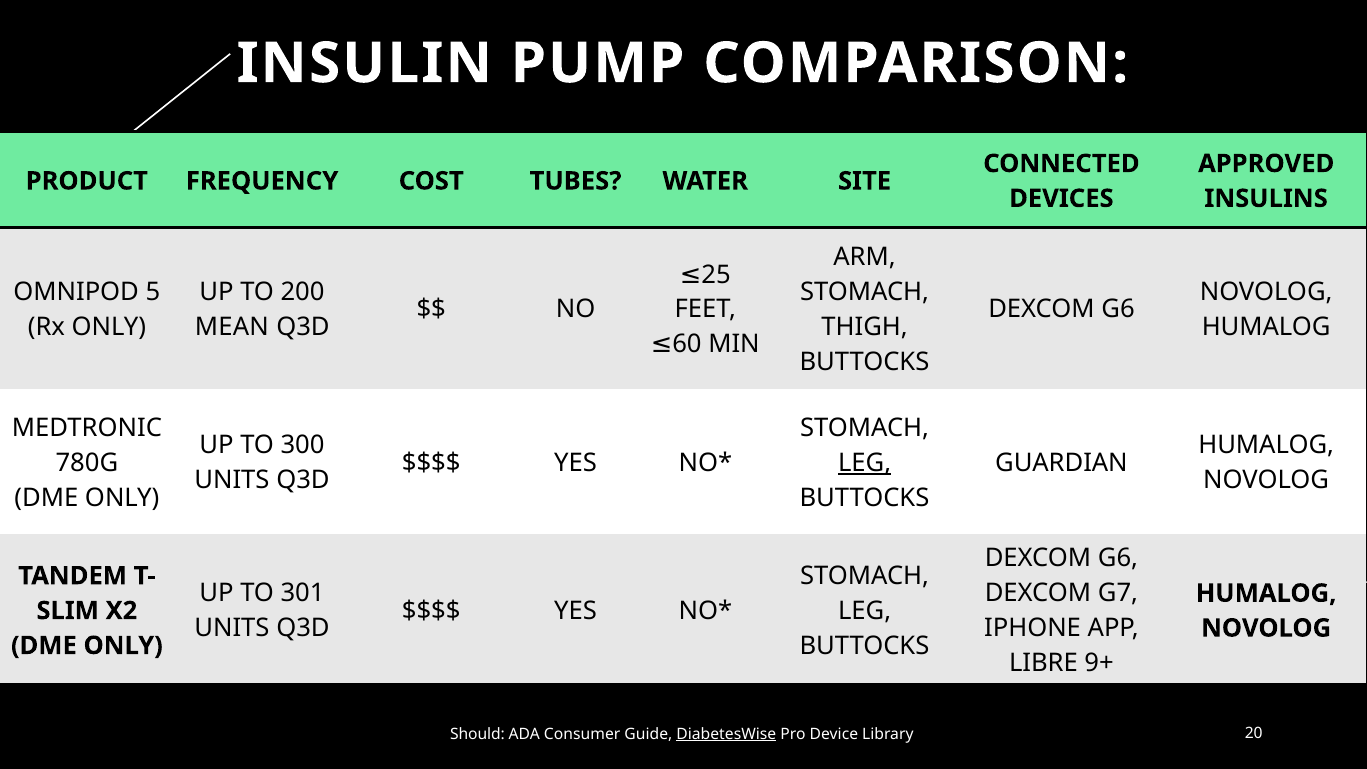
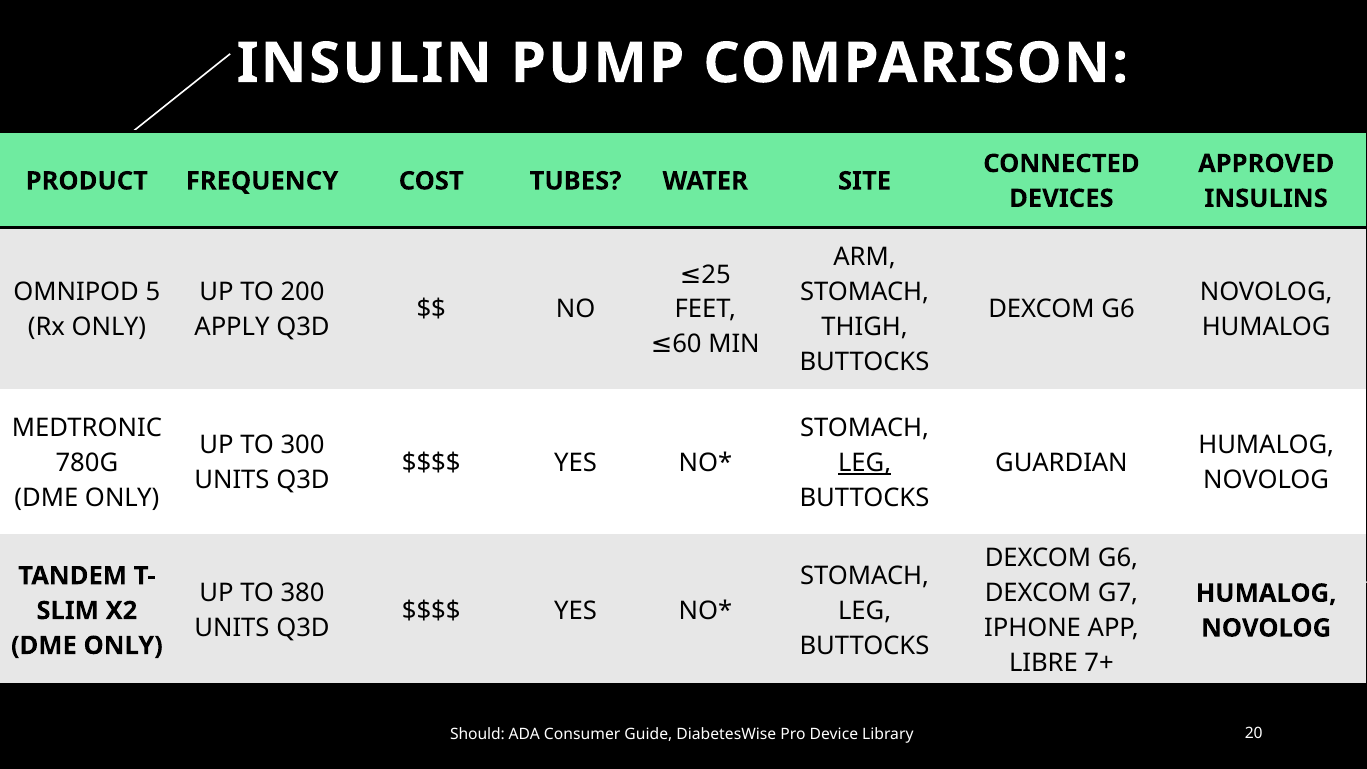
MEAN: MEAN -> APPLY (232, 327)
301: 301 -> 380 (303, 593)
9+: 9+ -> 7+ (1099, 663)
DiabetesWise underline: present -> none (726, 734)
